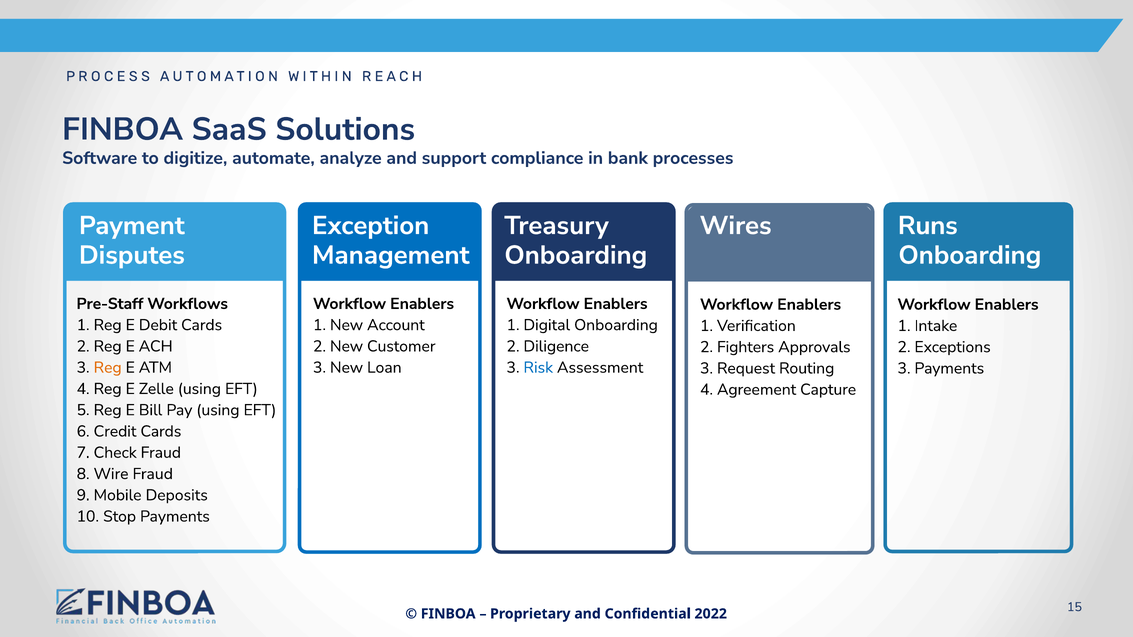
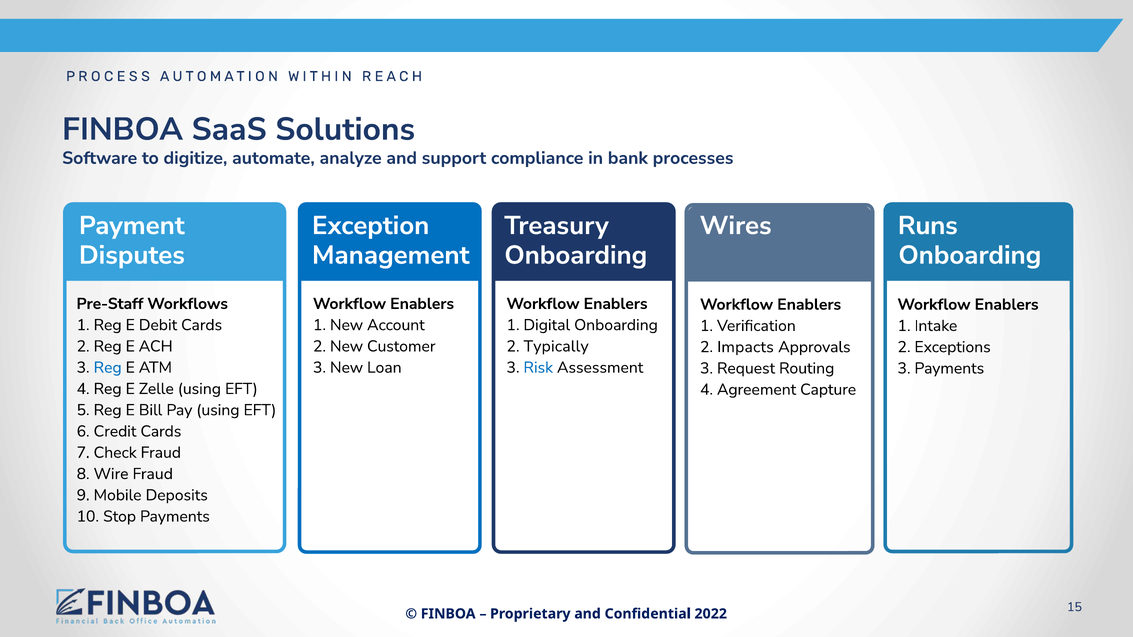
Diligence: Diligence -> Typically (556, 346)
Fighters: Fighters -> Impacts (745, 347)
Reg colour: orange -> blue (108, 368)
